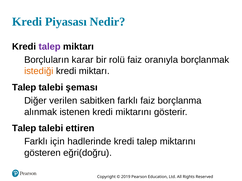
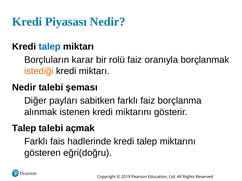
talep colour: purple -> blue (50, 47)
Talep: Talep -> Nedir (24, 88)
verilen: verilen -> payları (63, 101)
ettiren: ettiren -> açmak (80, 129)
için: için -> fais (58, 142)
